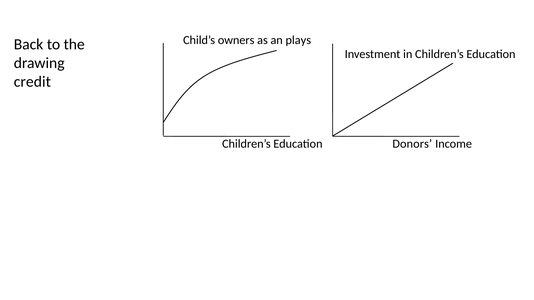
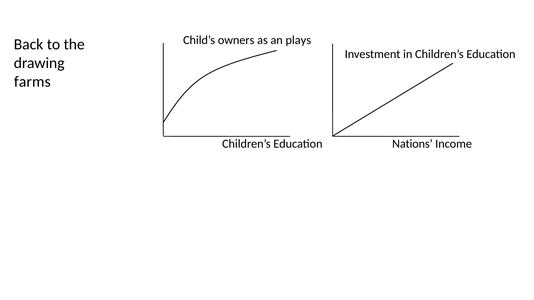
credit: credit -> farms (32, 82)
Donors: Donors -> Nations (412, 144)
